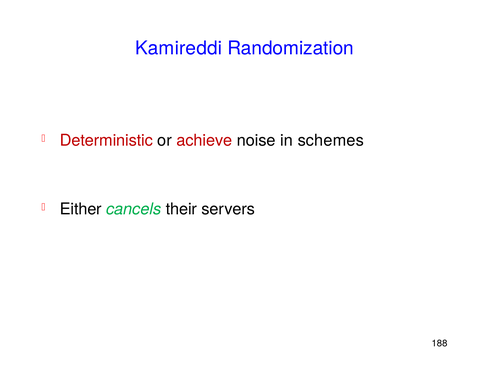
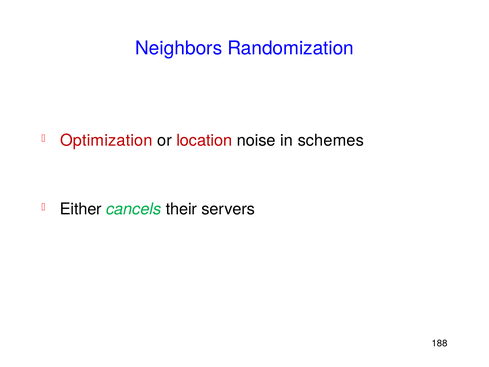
Kamireddi: Kamireddi -> Neighbors (179, 48)
Deterministic: Deterministic -> Optimization (106, 140)
achieve: achieve -> location (204, 140)
